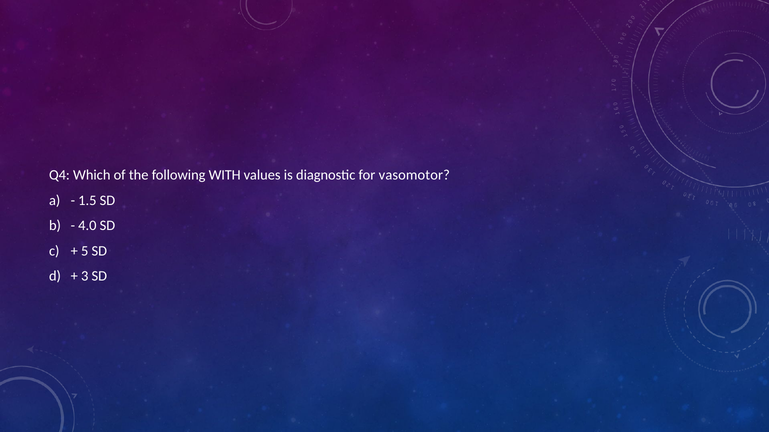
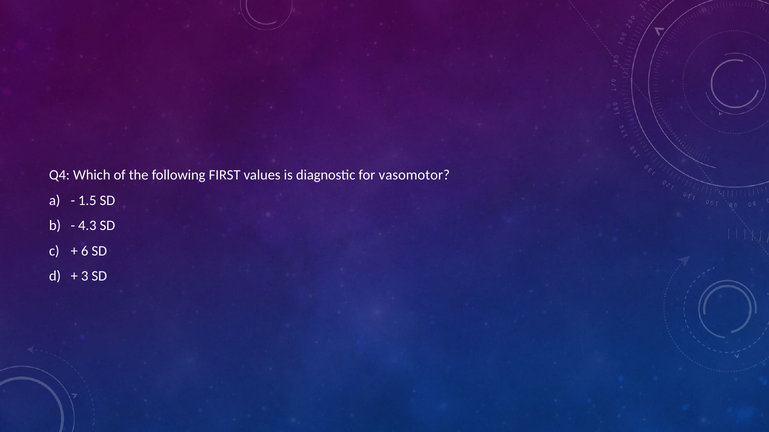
WITH: WITH -> FIRST (225, 175)
4.0: 4.0 -> 4.3 (87, 226)
5: 5 -> 6 (85, 251)
